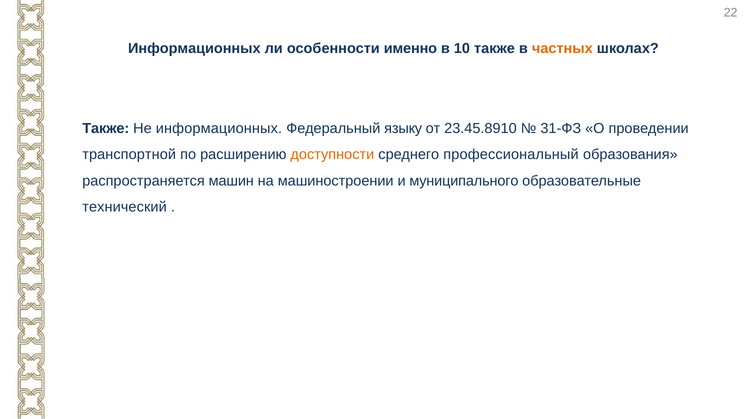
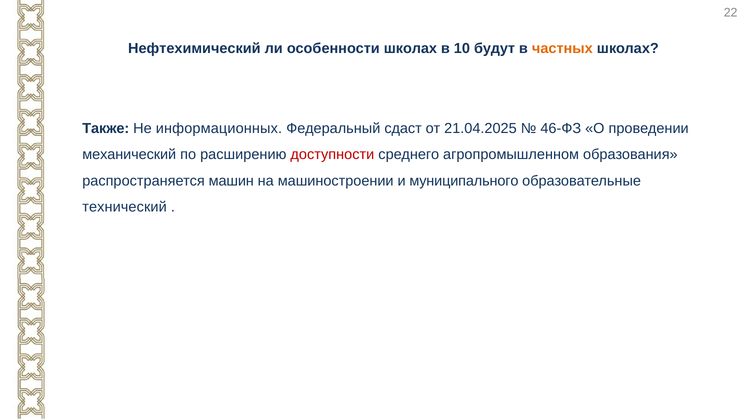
Информационных: Информационных -> Нефтехимический (194, 48)
особенности именно: именно -> школах (410, 48)
10 также: также -> будут (495, 48)
языку: языку -> сдаст (403, 129)
23.45.8910: 23.45.8910 -> 21.04.2025 (480, 129)
31-ФЗ: 31-ФЗ -> 46-ФЗ (561, 129)
транспортной: транспортной -> механический (129, 155)
доступности colour: orange -> red (332, 155)
профессиональный: профессиональный -> агропромышленном (511, 155)
